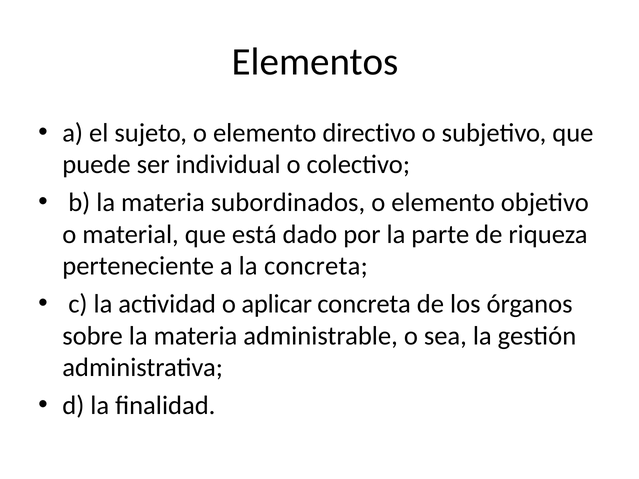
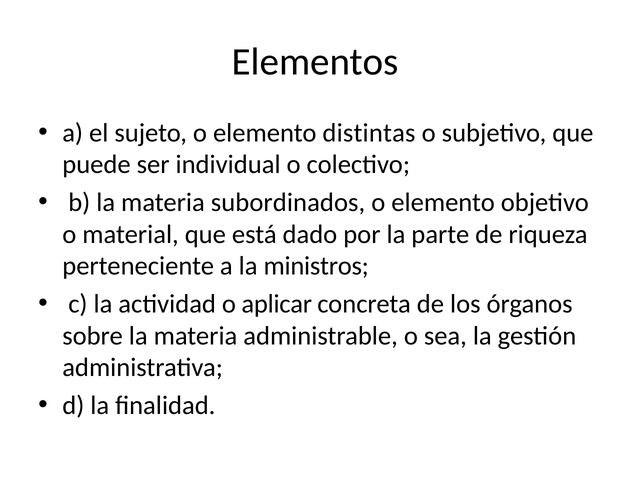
directivo: directivo -> distintas (369, 133)
la concreta: concreta -> ministros (316, 266)
